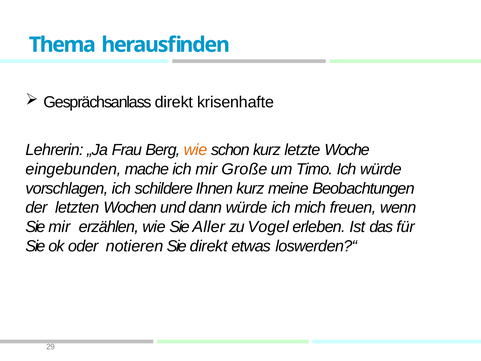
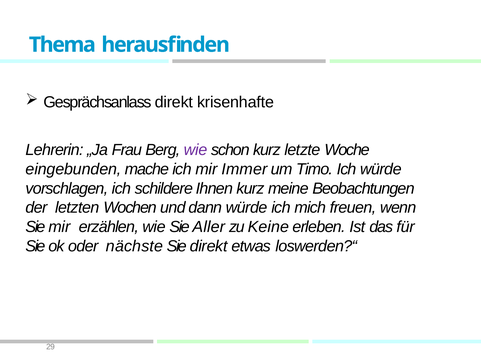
wie colour: orange -> purple (196, 150)
Große: Große -> Immer (245, 169)
Vogel: Vogel -> Keine (268, 227)
notieren: notieren -> nächste (134, 246)
